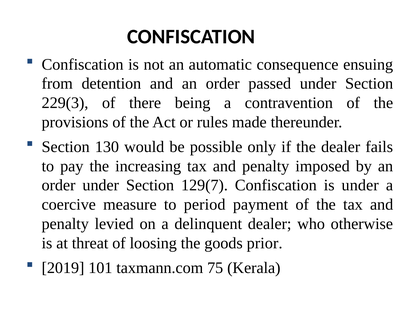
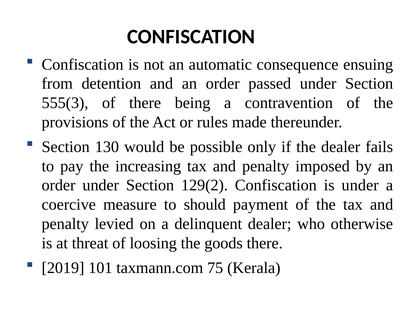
229(3: 229(3 -> 555(3 (65, 103)
129(7: 129(7 -> 129(2 (204, 185)
period: period -> should (205, 204)
goods prior: prior -> there (265, 243)
